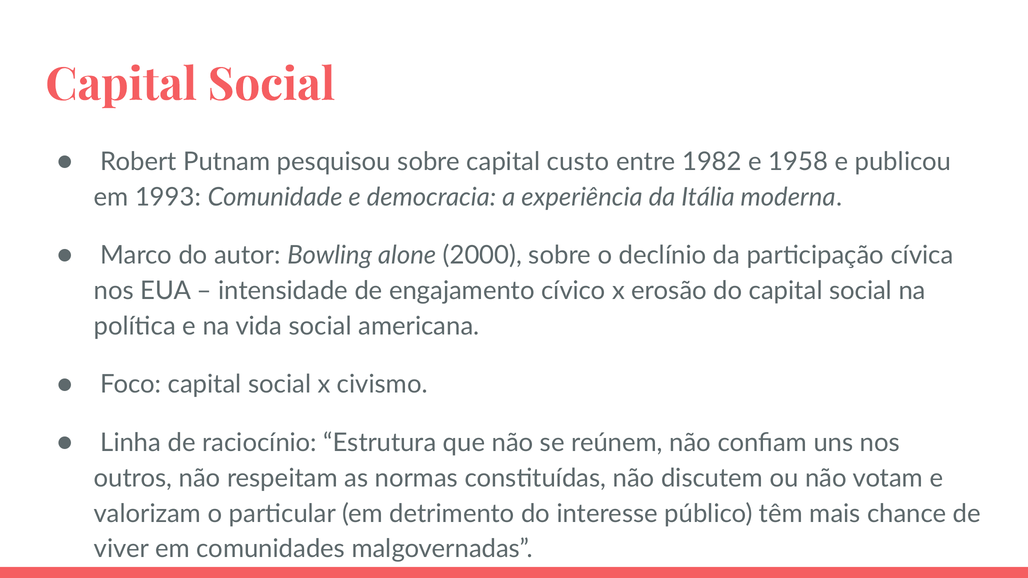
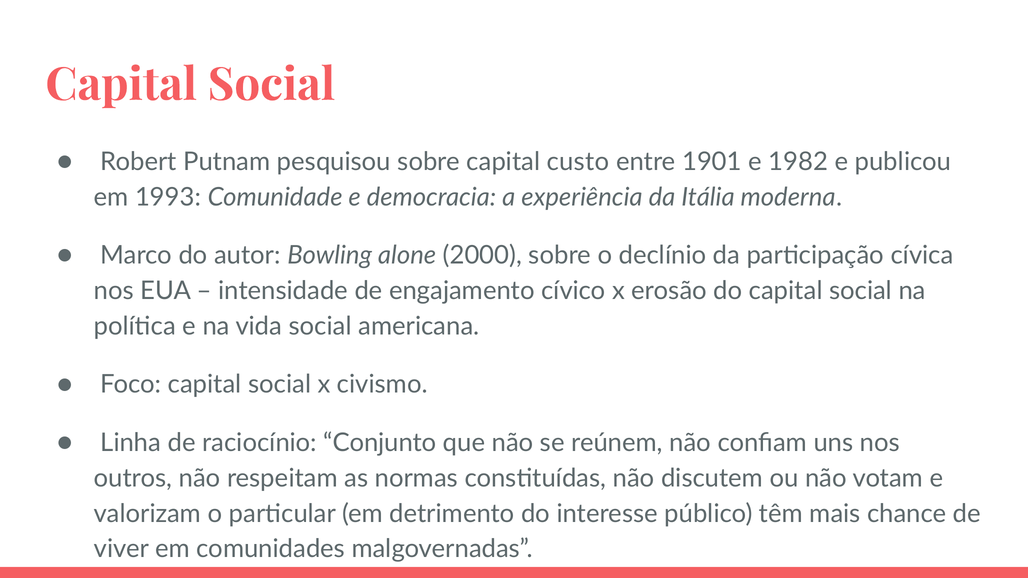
1982: 1982 -> 1901 (712, 162)
1958: 1958 -> 1982 (798, 162)
Estrutura: Estrutura -> Conjunto (380, 443)
